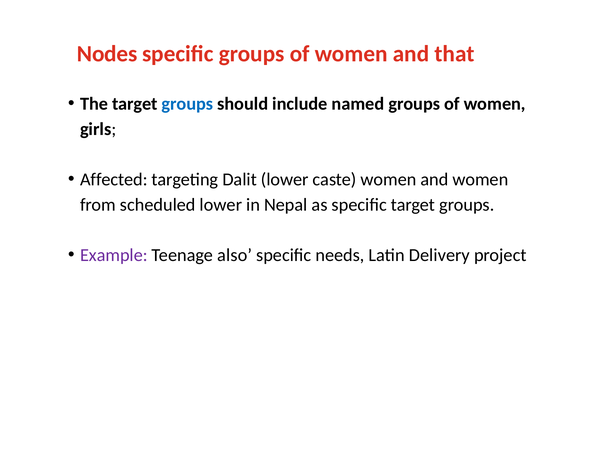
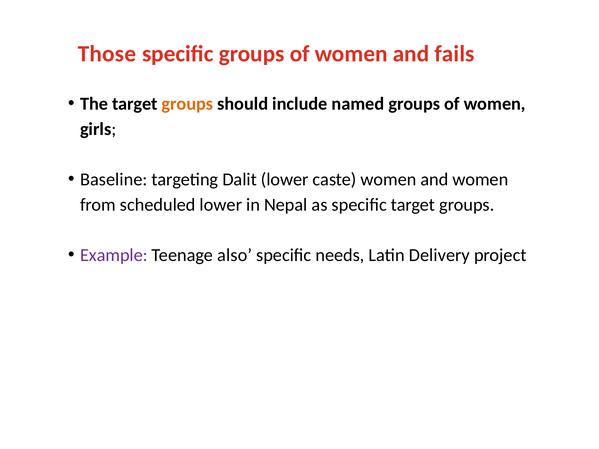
Nodes: Nodes -> Those (107, 54)
that: that -> fails (454, 54)
groups colour: blue -> orange (187, 104)
Affected: Affected -> Baseline (114, 180)
